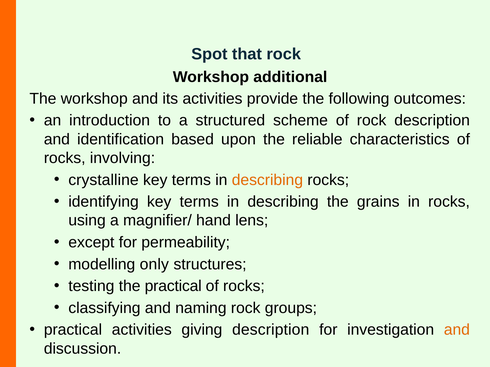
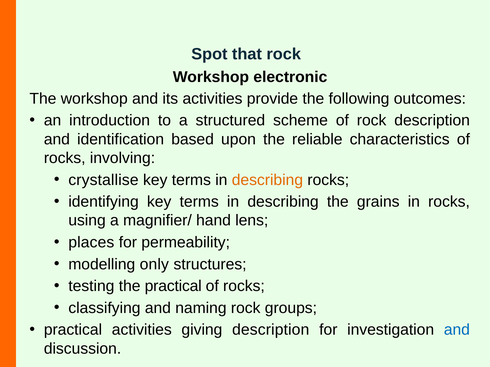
additional: additional -> electronic (290, 77)
crystalline: crystalline -> crystallise (103, 180)
except: except -> places (91, 243)
and colour: orange -> blue (457, 330)
